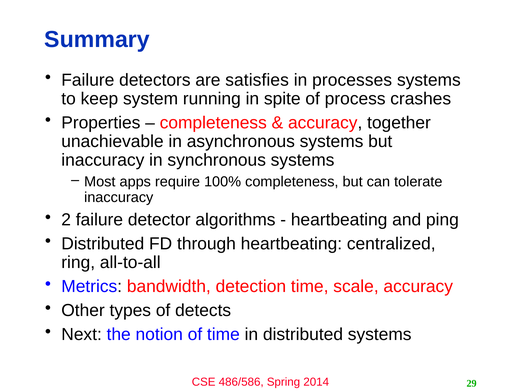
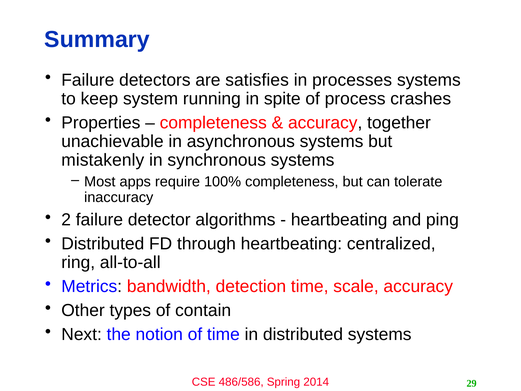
inaccuracy: inaccuracy -> mistakenly (103, 160)
detects: detects -> contain (203, 310)
